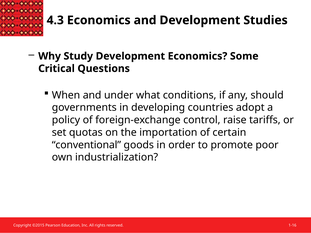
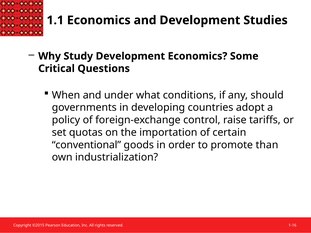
4.3: 4.3 -> 1.1 (55, 20)
poor: poor -> than (267, 145)
